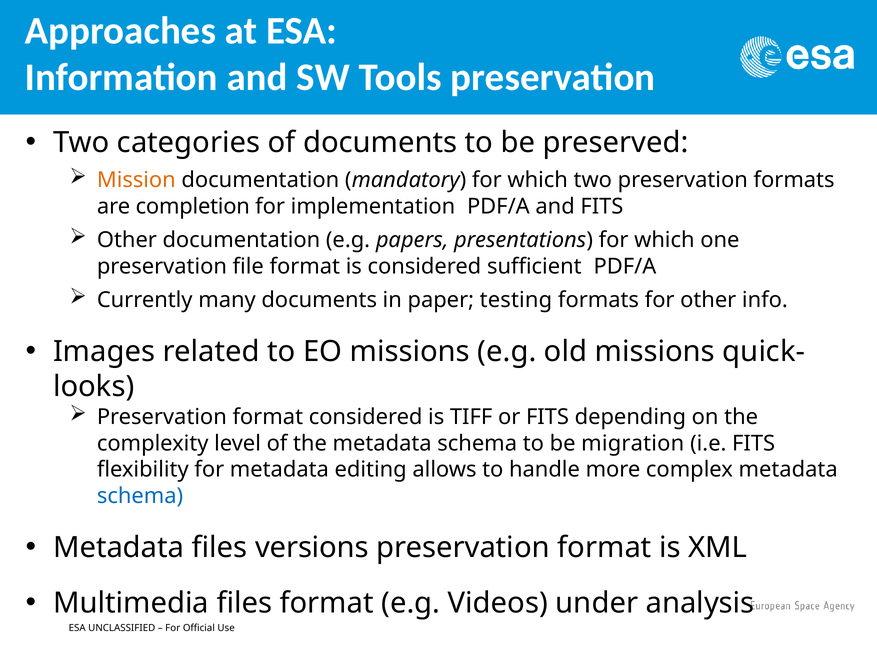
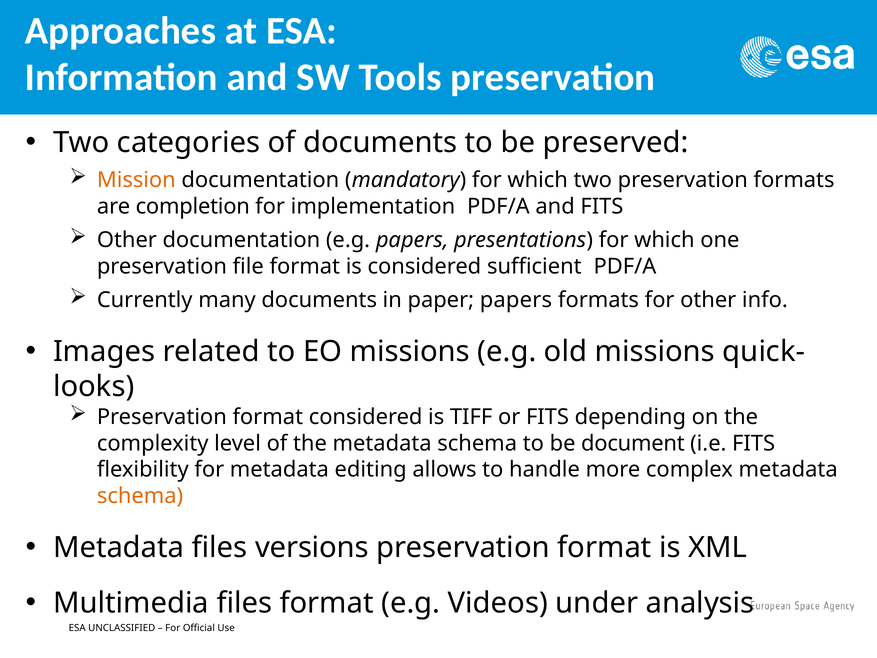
paper testing: testing -> papers (516, 300)
migration: migration -> document (633, 443)
schema colour: blue -> orange (140, 496)
